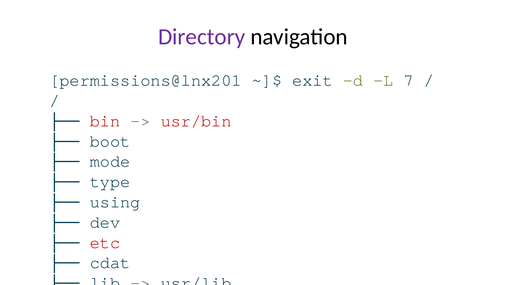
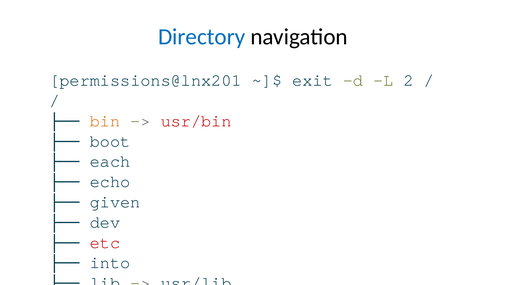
Directory colour: purple -> blue (202, 37)
7: 7 -> 2 (409, 80)
bin colour: red -> orange (105, 121)
mode: mode -> each (110, 161)
type: type -> echo (110, 181)
using: using -> given (115, 202)
cdat: cdat -> into (110, 262)
